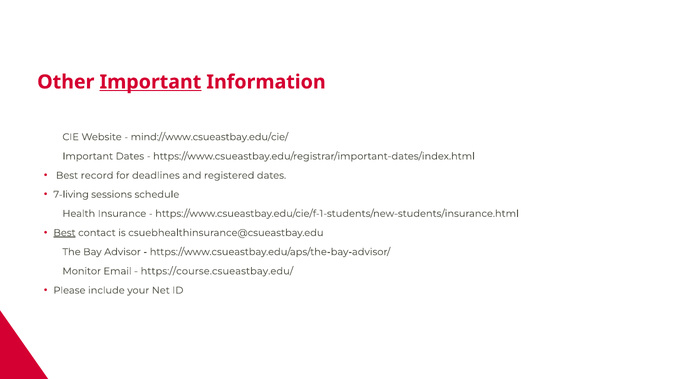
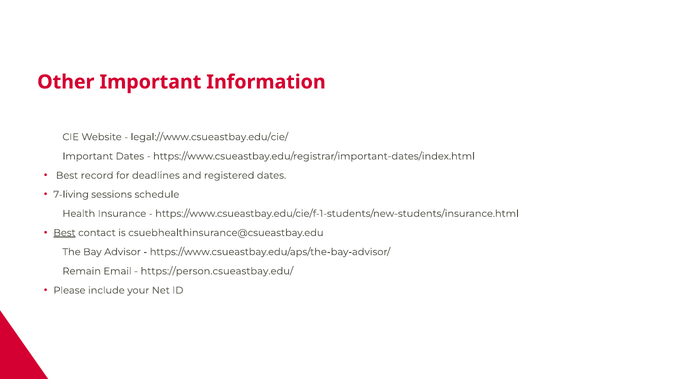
Important underline: present -> none (150, 82)
mind://www.csueastbay.edu/cie/: mind://www.csueastbay.edu/cie/ -> legal://www.csueastbay.edu/cie/ (209, 137)
Monitor: Monitor -> Remain (82, 271)
https://course.csueastbay.edu/: https://course.csueastbay.edu/ -> https://person.csueastbay.edu/ (217, 271)
